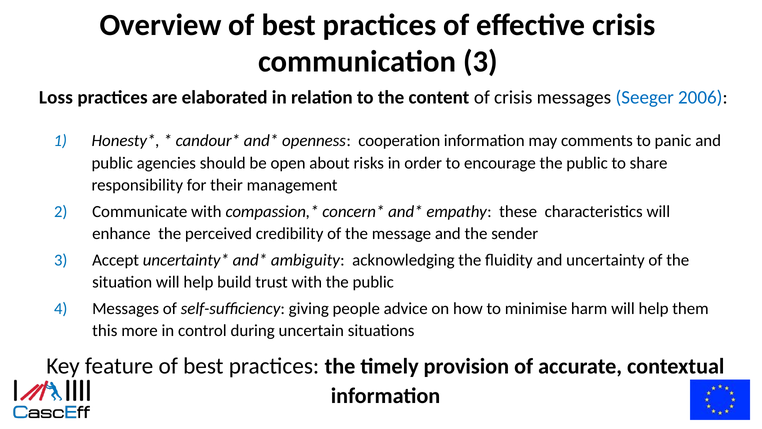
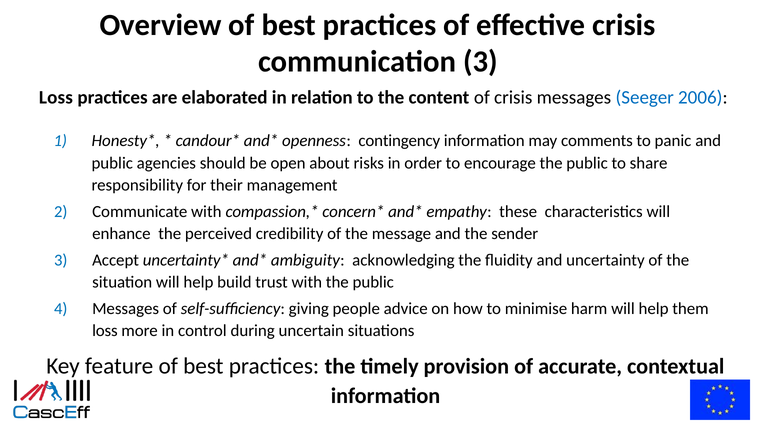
cooperation: cooperation -> contingency (399, 141)
this: this -> loss (105, 331)
